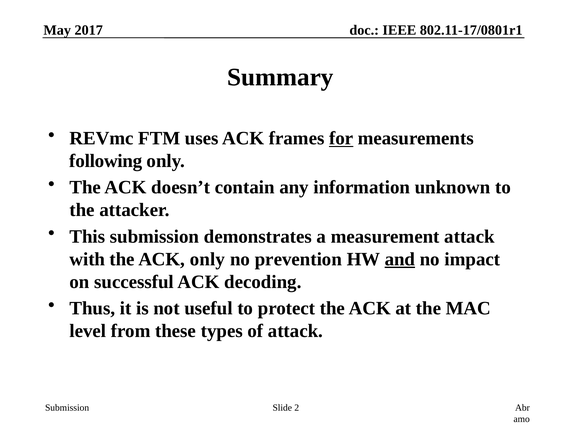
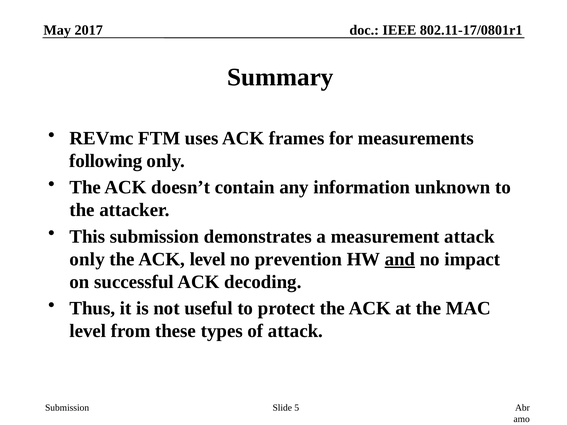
for underline: present -> none (341, 138)
with: with -> only (87, 259)
ACK only: only -> level (208, 259)
2: 2 -> 5 (297, 408)
